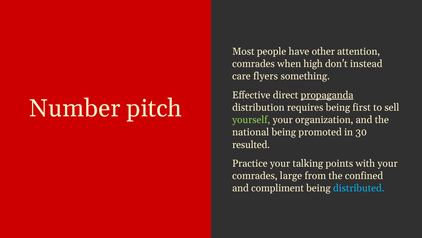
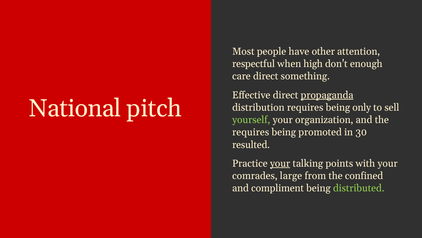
comrades: comrades -> respectful (254, 64)
instead: instead -> enough (366, 64)
care flyers: flyers -> direct (266, 76)
Number: Number -> National (75, 108)
first: first -> only (362, 107)
national: national -> requires (251, 132)
your underline: none -> present (280, 163)
distributed colour: light blue -> light green (359, 188)
